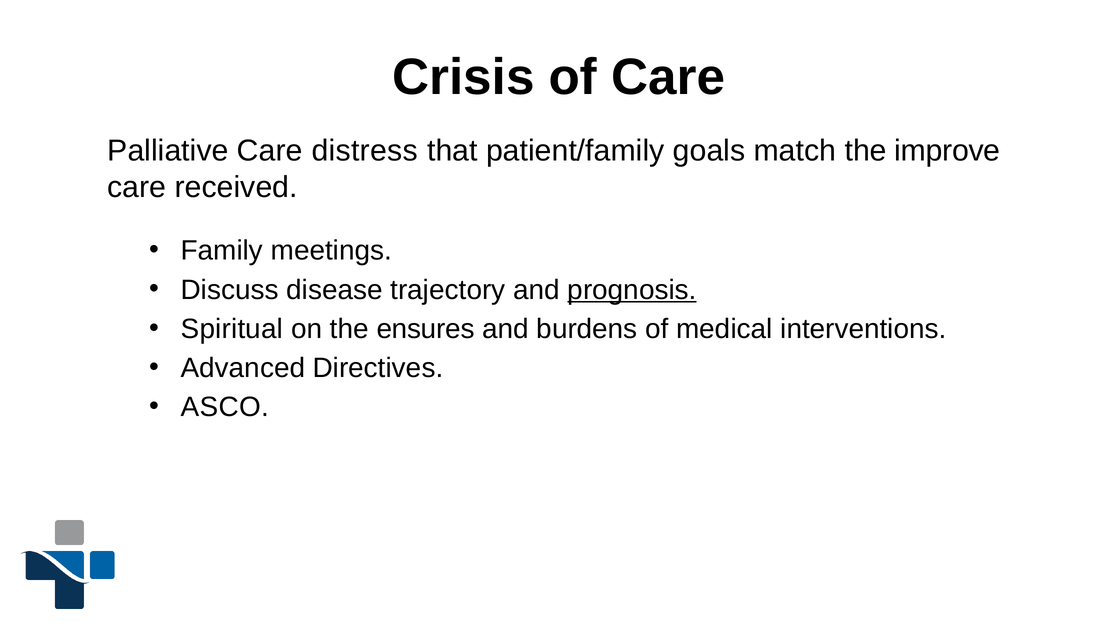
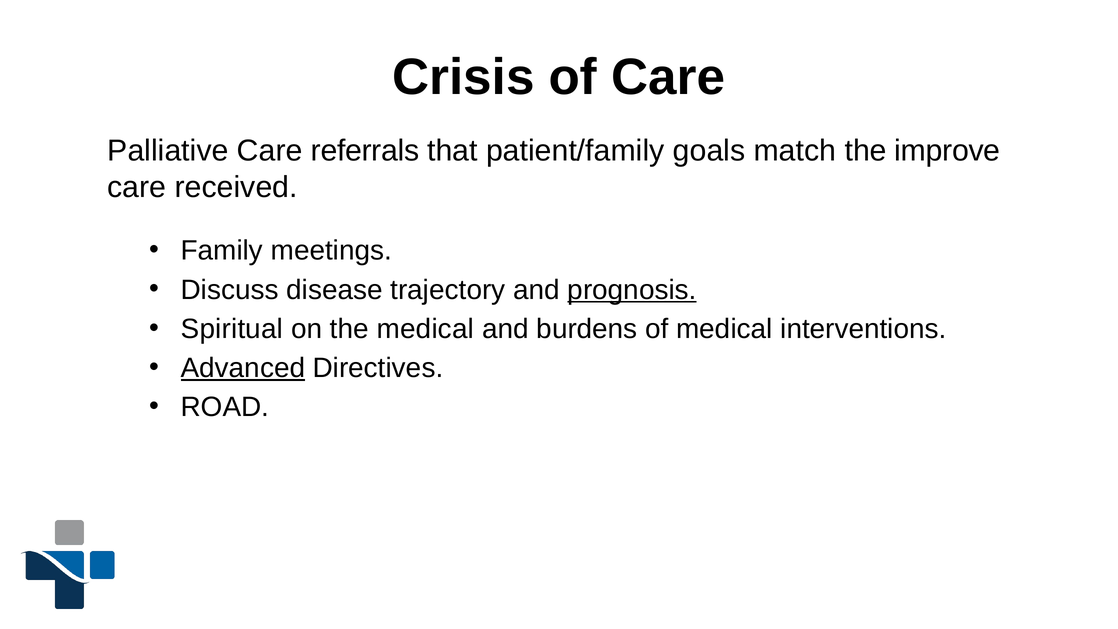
distress: distress -> referrals (365, 151)
the ensures: ensures -> medical (425, 329)
Advanced underline: none -> present (243, 368)
ASCO: ASCO -> ROAD (225, 407)
